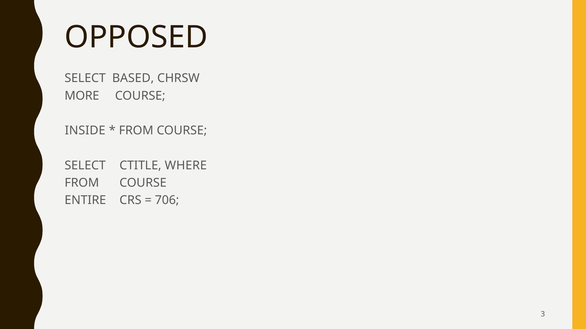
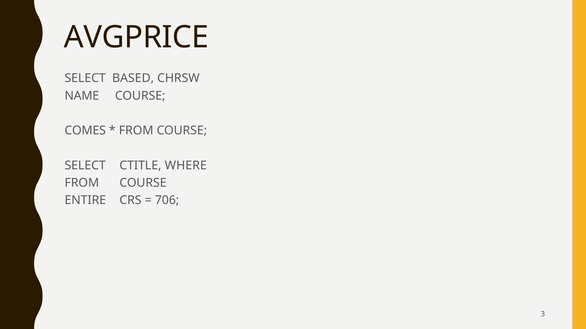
OPPOSED: OPPOSED -> AVGPRICE (136, 37)
MORE: MORE -> NAME (82, 96)
INSIDE: INSIDE -> COMES (85, 131)
